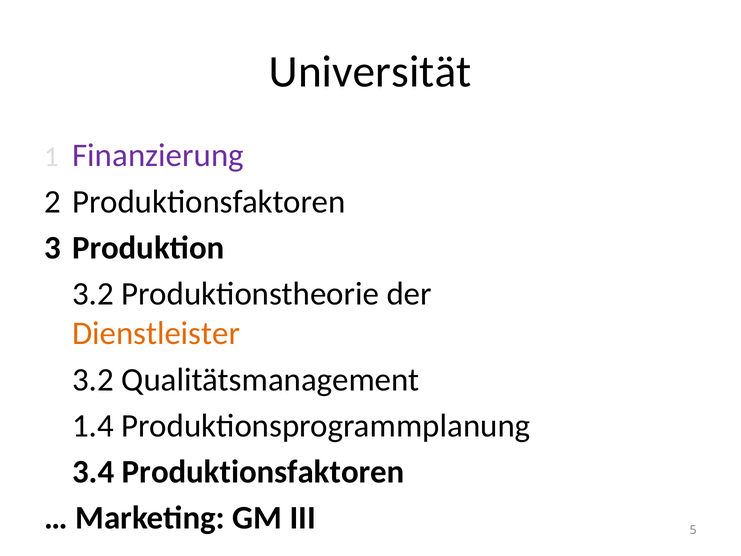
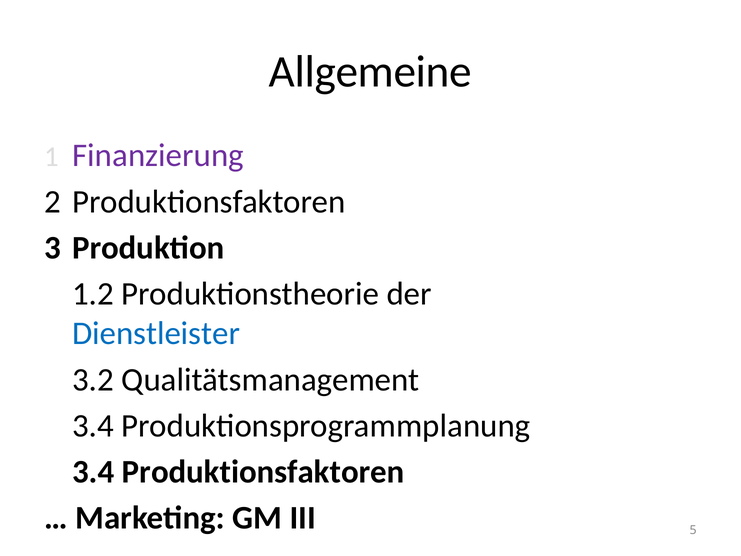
Universität: Universität -> Allgemeine (370, 72)
3.2: 3.2 -> 1.2 (93, 294)
Dienstleister colour: orange -> blue (156, 333)
1.4: 1.4 -> 3.4 (93, 426)
